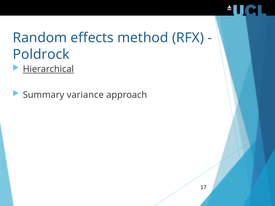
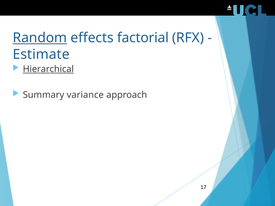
Random underline: none -> present (40, 38)
method: method -> factorial (143, 38)
Poldrock: Poldrock -> Estimate (41, 54)
